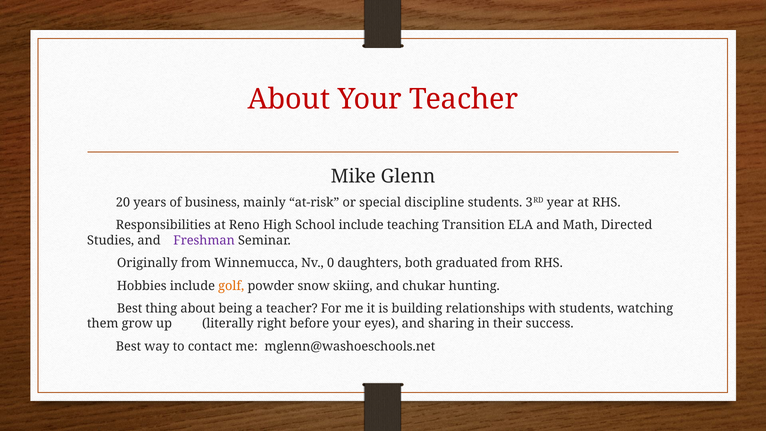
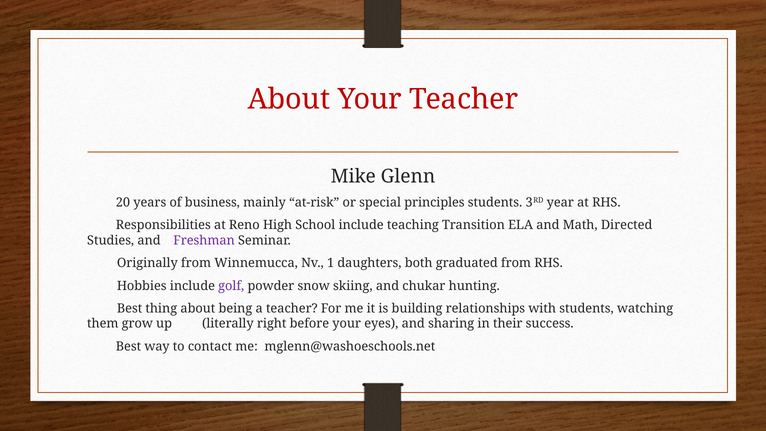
discipline: discipline -> principles (434, 202)
0: 0 -> 1 (331, 263)
golf colour: orange -> purple (231, 286)
